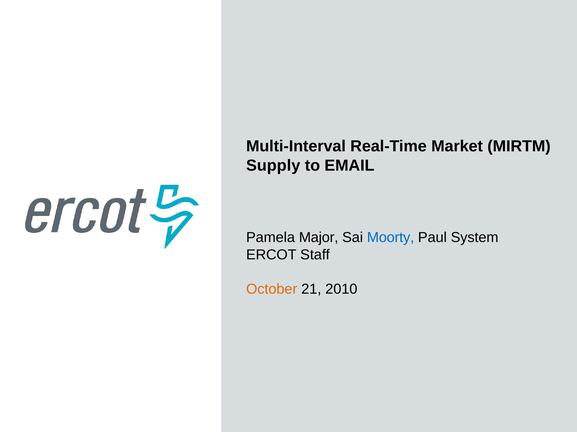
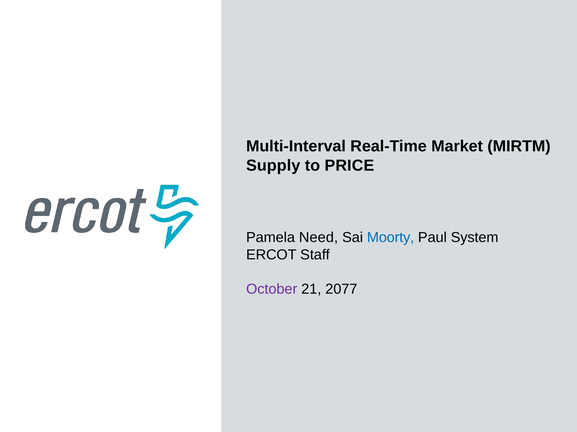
EMAIL: EMAIL -> PRICE (349, 166)
Major: Major -> Need (319, 238)
October colour: orange -> purple (272, 290)
2010: 2010 -> 2077 (341, 290)
